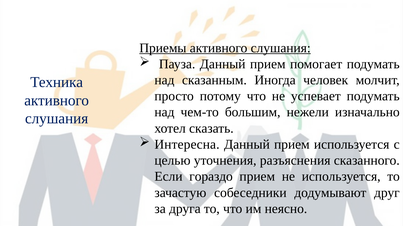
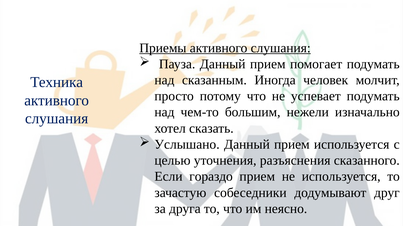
Интересна: Интересна -> Услышано (187, 145)
